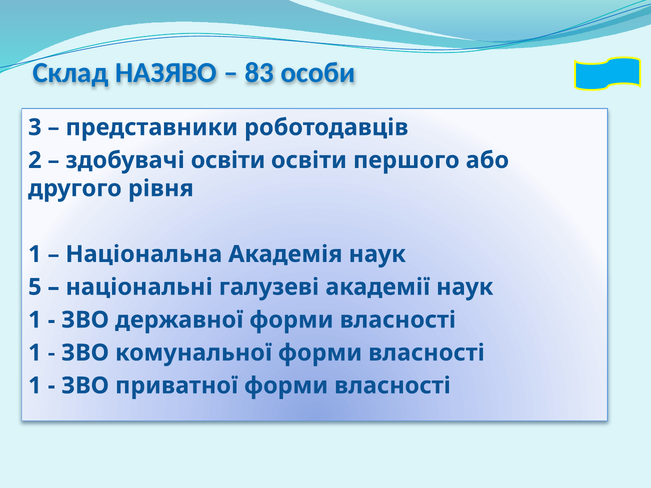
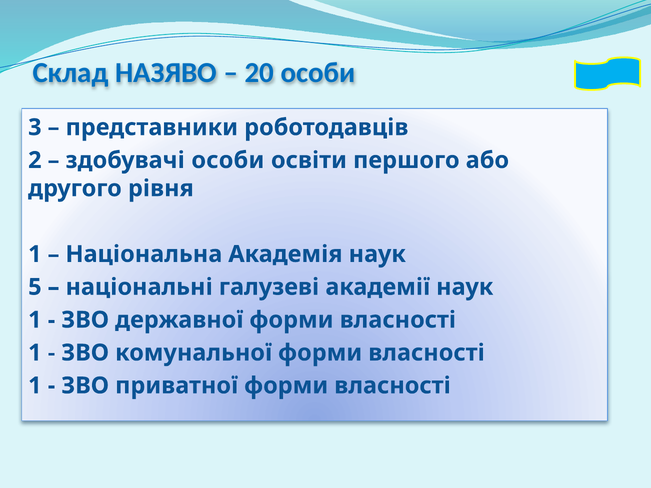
83: 83 -> 20 (259, 73)
здобувачі освіти: освіти -> особи (228, 160)
